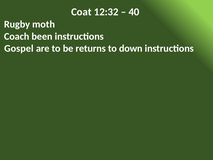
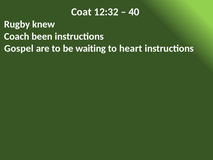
moth: moth -> knew (44, 24)
returns: returns -> waiting (91, 48)
down: down -> heart (131, 48)
